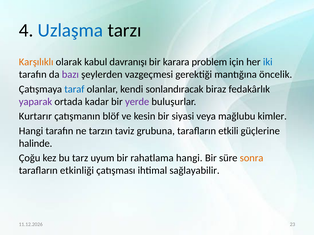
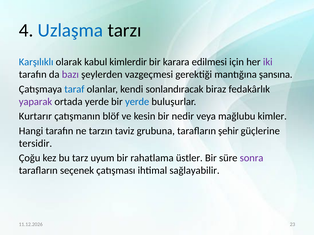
Karşılıklı colour: orange -> blue (36, 62)
davranışı: davranışı -> kimlerdir (128, 62)
problem: problem -> edilmesi (209, 62)
iki colour: blue -> purple (268, 62)
öncelik: öncelik -> şansına (276, 75)
ortada kadar: kadar -> yerde (97, 102)
yerde colour: purple -> blue (137, 102)
siyasi: siyasi -> nedir (183, 116)
etkili: etkili -> şehir (228, 131)
halinde: halinde -> tersidir (35, 144)
rahatlama hangi: hangi -> üstler (189, 158)
sonra colour: orange -> purple (252, 158)
etkinliği: etkinliği -> seçenek (77, 171)
